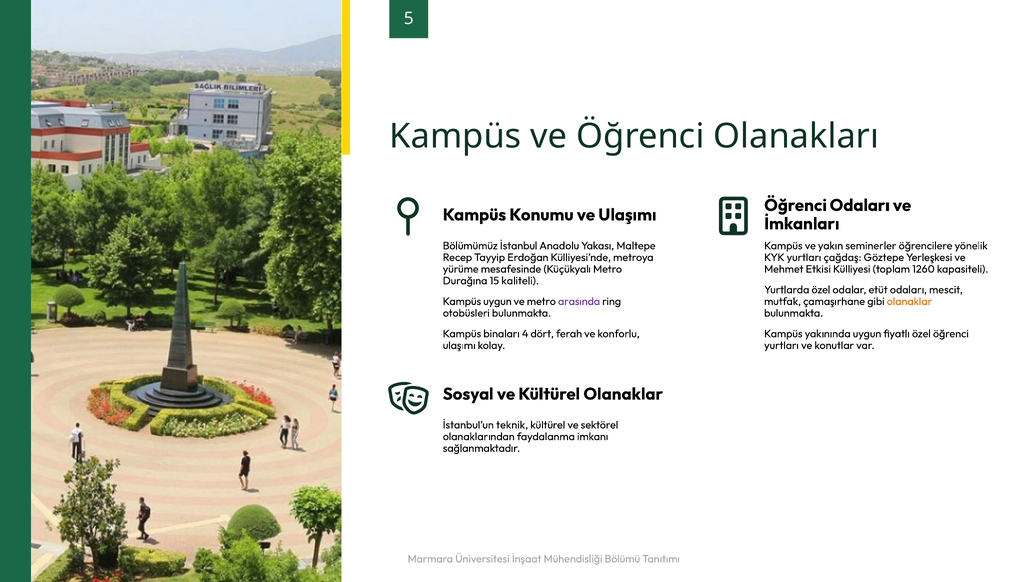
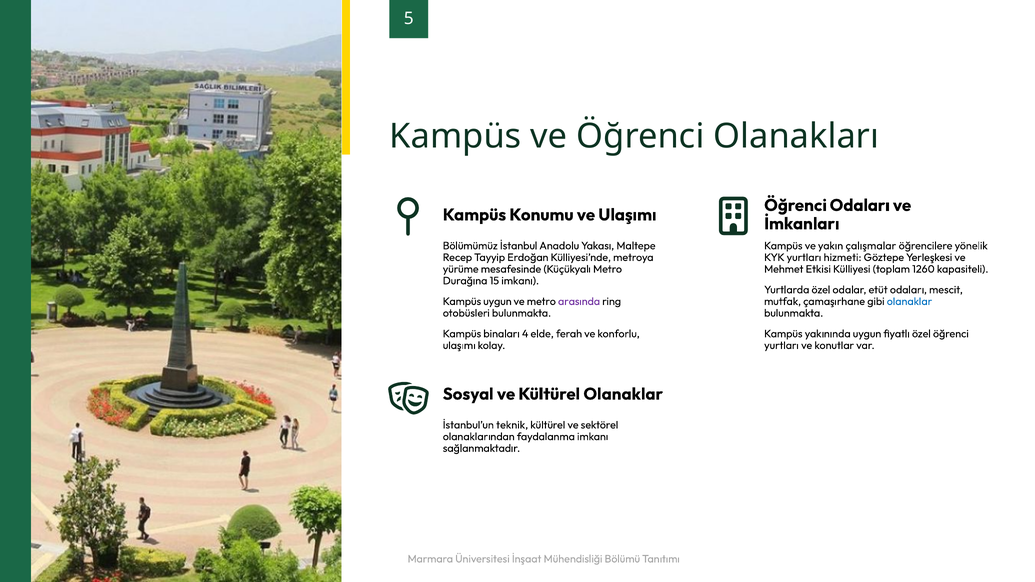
seminerler: seminerler -> çalışmalar (871, 246)
çağdaş: çağdaş -> hizmeti (843, 257)
15 kaliteli: kaliteli -> imkanı (520, 281)
olanaklar colour: orange -> blue (909, 301)
dört: dört -> elde (542, 334)
